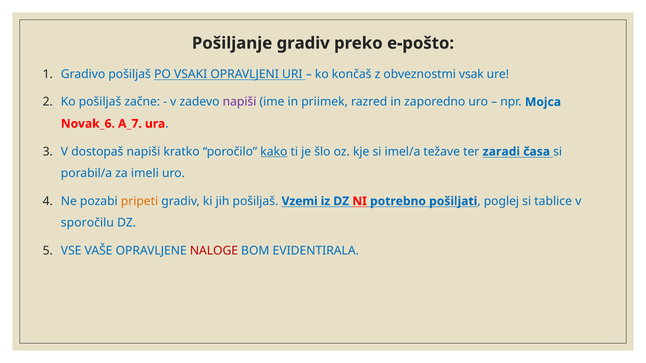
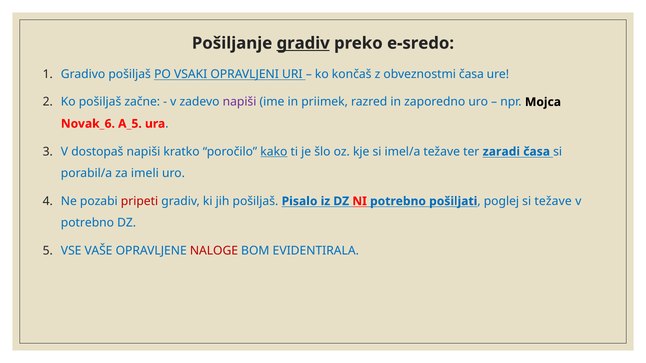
gradiv underline: none -> present (303, 43)
e-pošto: e-pošto -> e-sredo (421, 43)
obveznostmi vsak: vsak -> časa (471, 74)
Mojca colour: blue -> black (543, 102)
A_7: A_7 -> A_5 (130, 124)
pripeti colour: orange -> red (140, 201)
Vzemi: Vzemi -> Pisalo (300, 201)
si tablice: tablice -> težave (553, 201)
sporočilu: sporočilu -> potrebno (87, 223)
